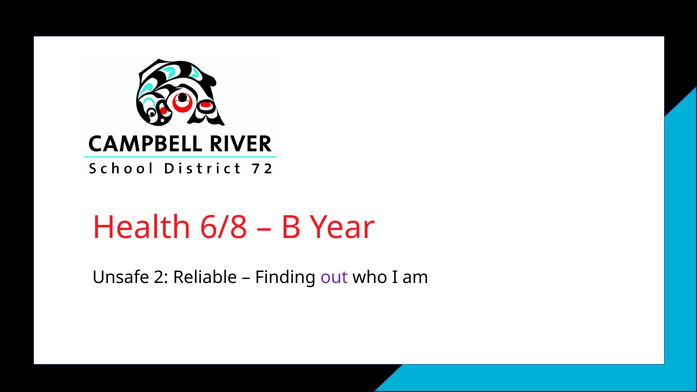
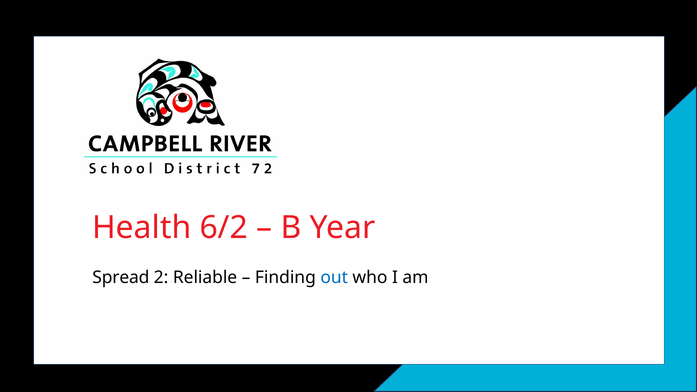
6/8: 6/8 -> 6/2 (224, 228)
Unsafe: Unsafe -> Spread (121, 277)
out colour: purple -> blue (334, 277)
